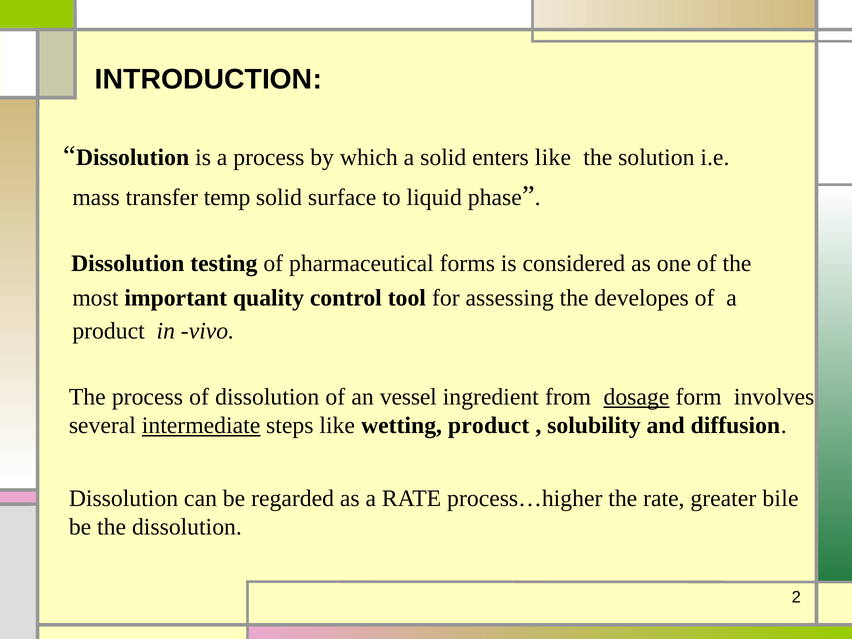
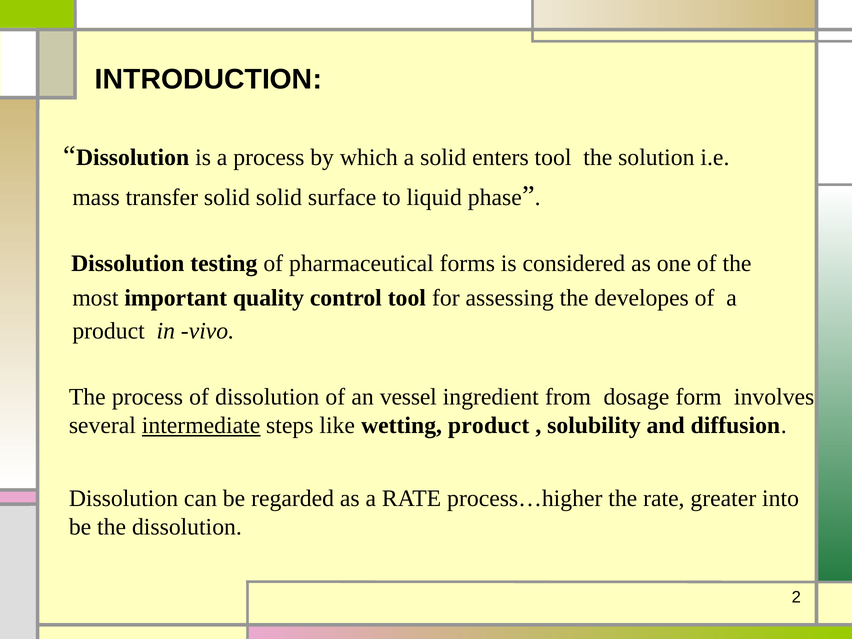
enters like: like -> tool (553, 158)
transfer temp: temp -> solid (227, 197)
dosage underline: present -> none (636, 397)
bile: bile -> into (781, 498)
